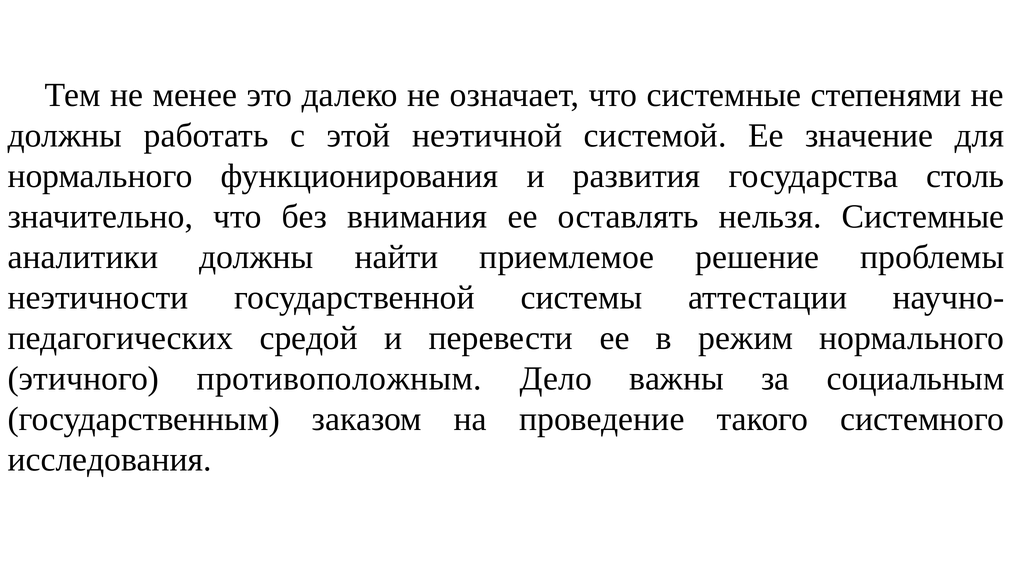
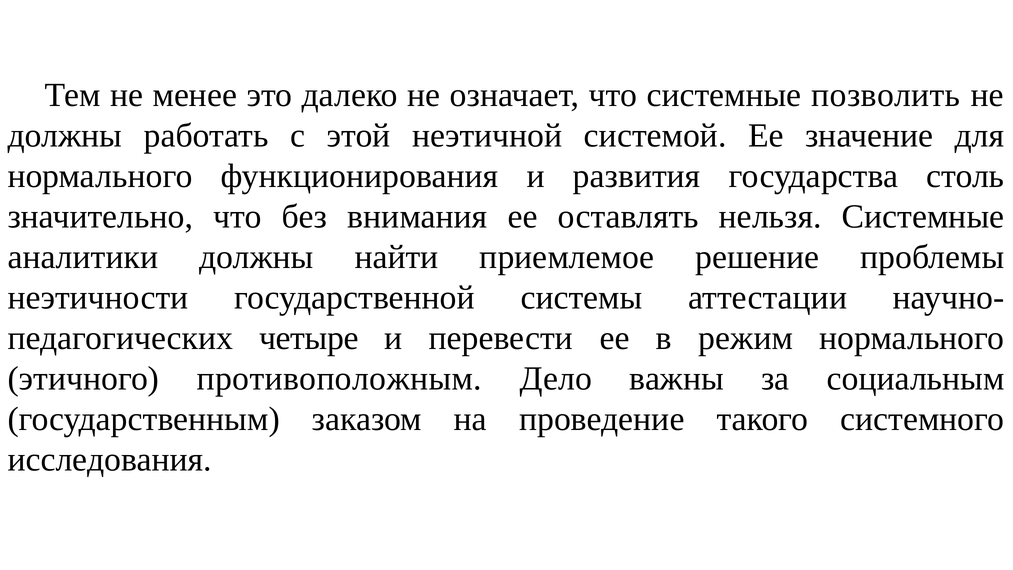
степенями: степенями -> позволить (886, 95)
средой: средой -> четыре (309, 338)
